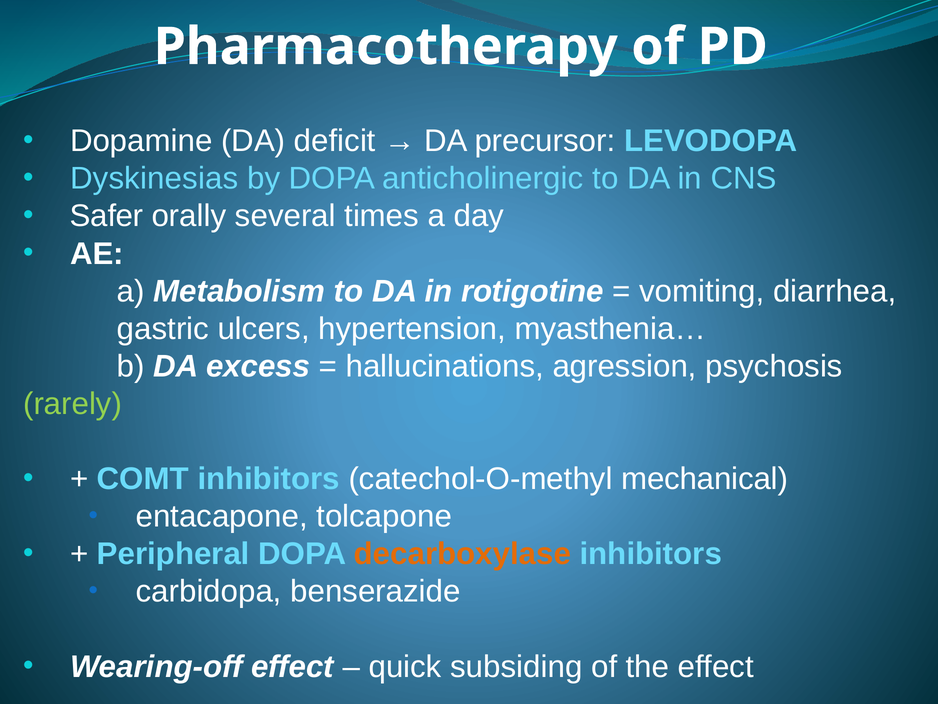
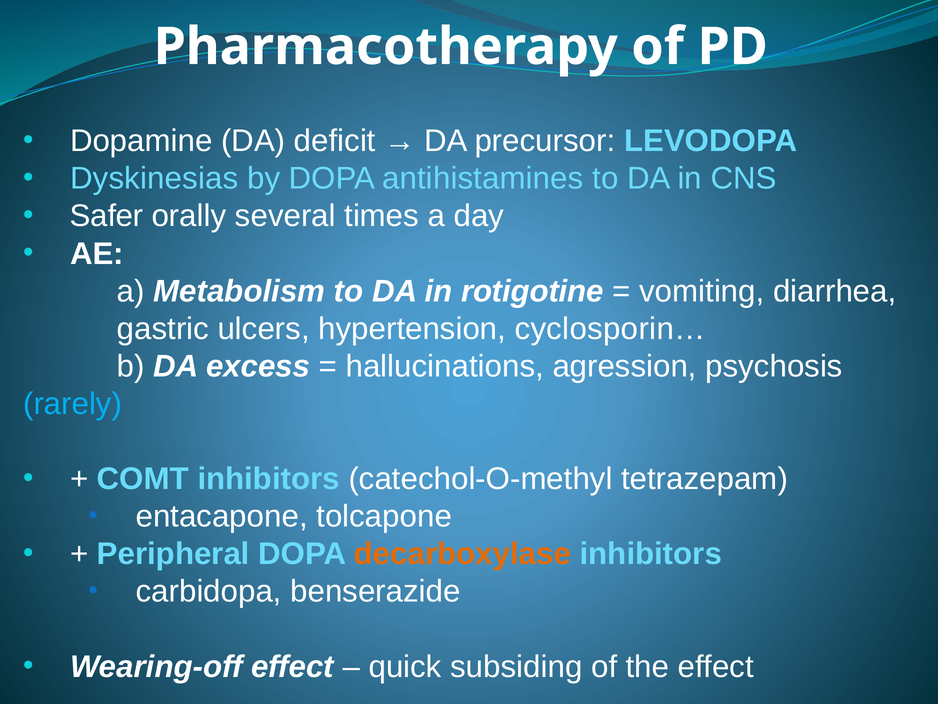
anticholinergic: anticholinergic -> antihistamines (483, 178)
myasthenia…: myasthenia… -> cyclosporin… (610, 329)
rarely colour: light green -> light blue (73, 404)
mechanical: mechanical -> tetrazepam (705, 479)
